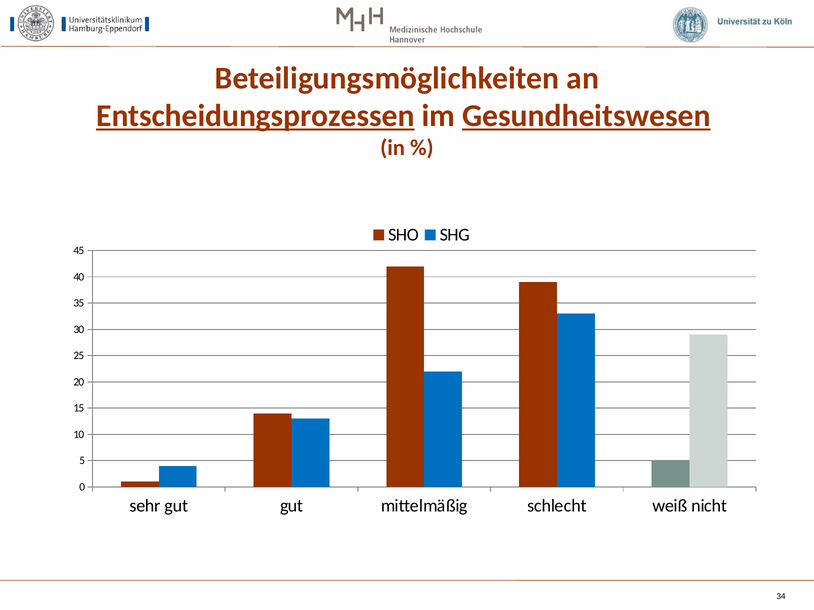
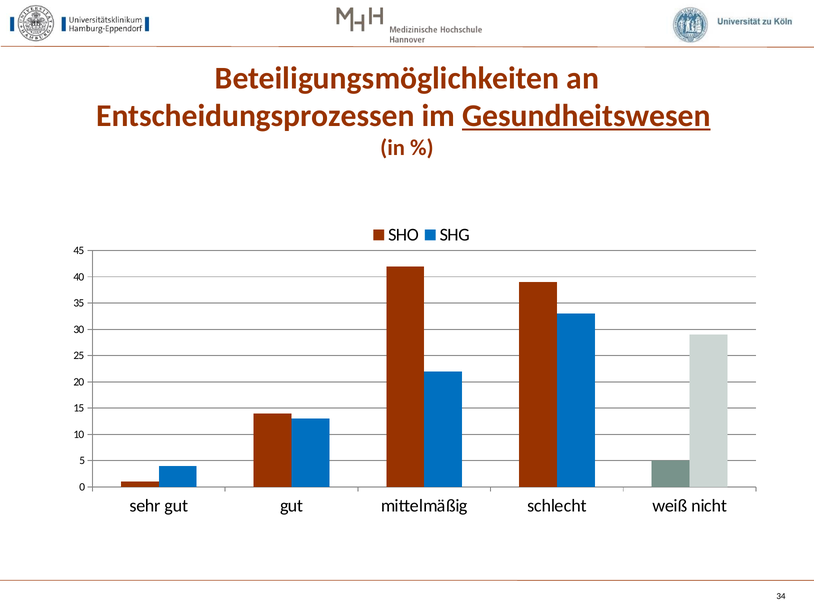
Entscheidungsprozessen underline: present -> none (255, 116)
